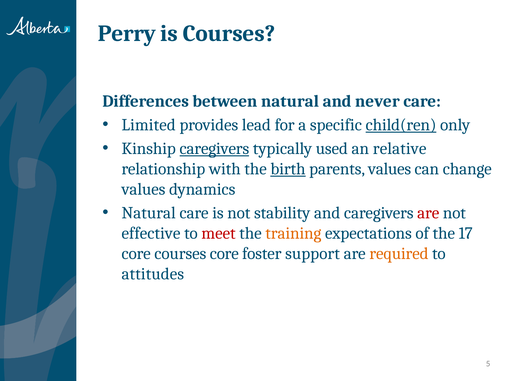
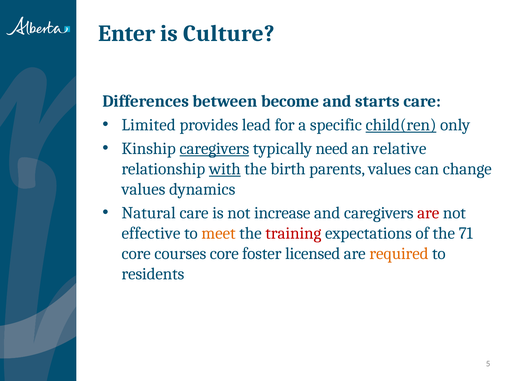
Perry: Perry -> Enter (127, 33)
is Courses: Courses -> Culture (229, 33)
between natural: natural -> become (290, 101)
never: never -> starts (378, 101)
used: used -> need (332, 148)
with underline: none -> present (225, 169)
birth underline: present -> none (288, 169)
stability: stability -> increase (282, 213)
meet colour: red -> orange (219, 233)
training colour: orange -> red (293, 233)
17: 17 -> 71 (466, 233)
support: support -> licensed (313, 253)
attitudes: attitudes -> residents (153, 274)
